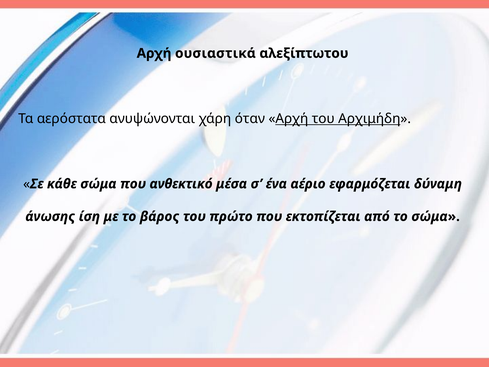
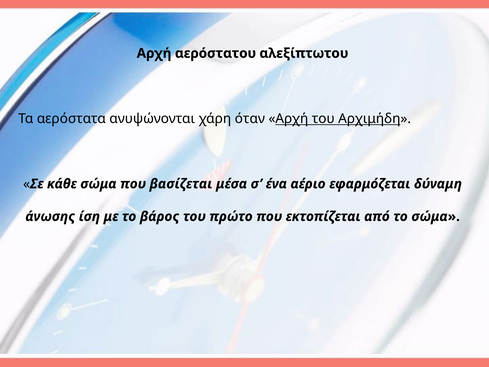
ουσιαστικά: ουσιαστικά -> αερόστατου (216, 53)
ανθεκτικό: ανθεκτικό -> βασίζεται (181, 184)
